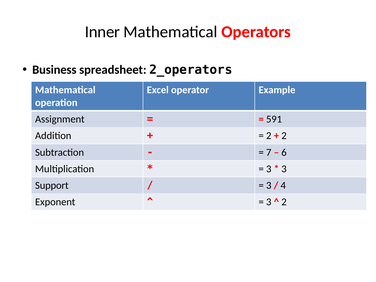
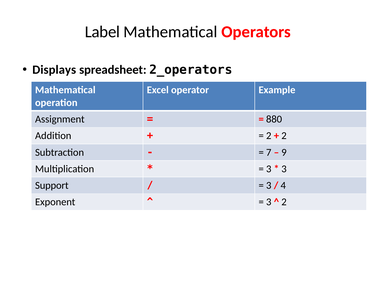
Inner: Inner -> Label (102, 32)
Business: Business -> Displays (54, 70)
591: 591 -> 880 (274, 119)
6: 6 -> 9 (284, 152)
